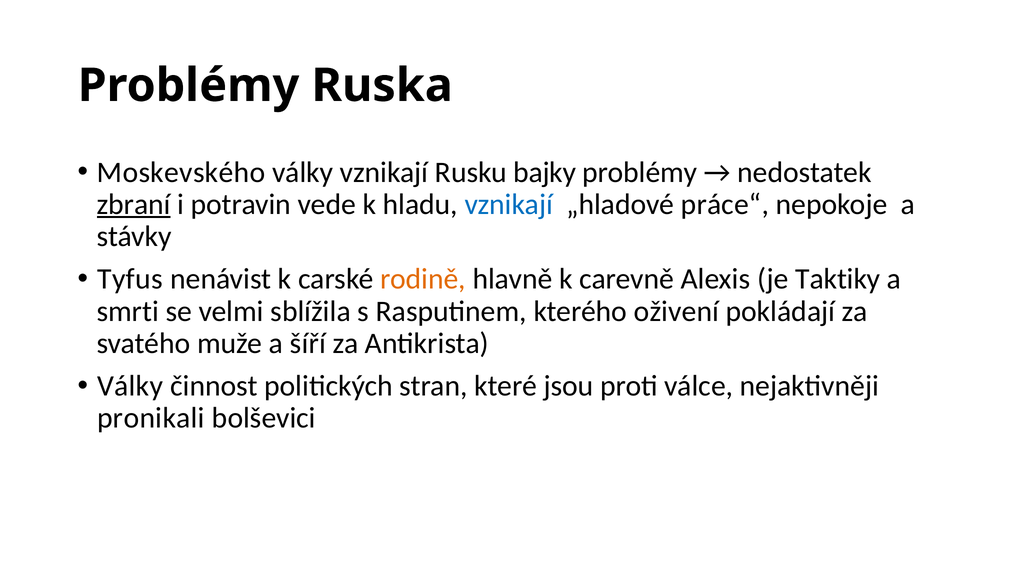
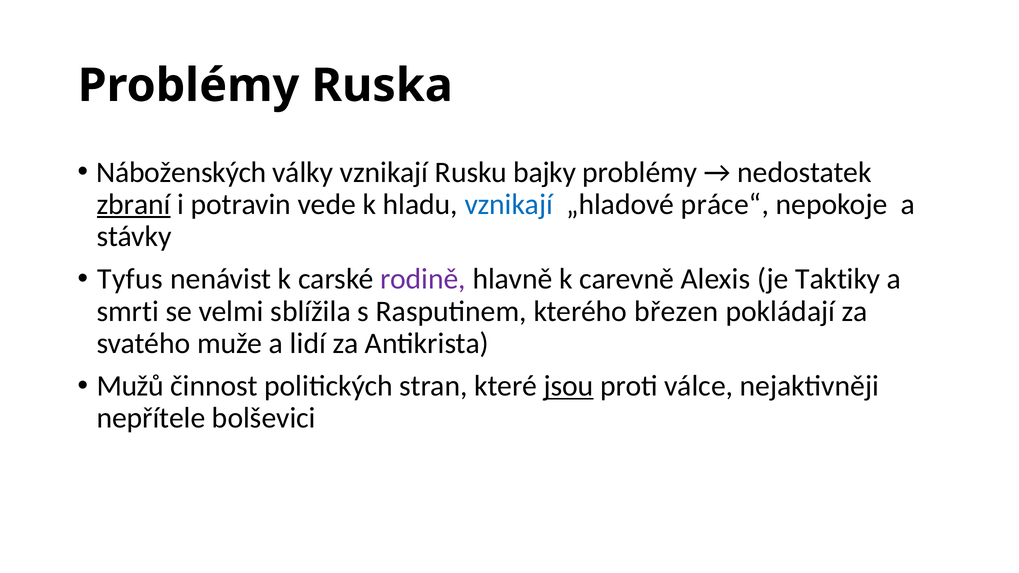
Moskevského: Moskevského -> Náboženských (181, 172)
rodině colour: orange -> purple (423, 279)
oživení: oživení -> březen (676, 311)
šíří: šíří -> lidí (308, 343)
Války: Války -> Mužů (130, 386)
jsou underline: none -> present (569, 386)
pronikali: pronikali -> nepřítele (151, 418)
